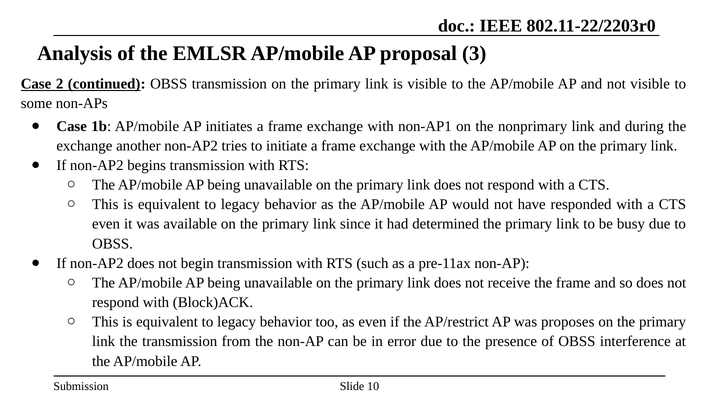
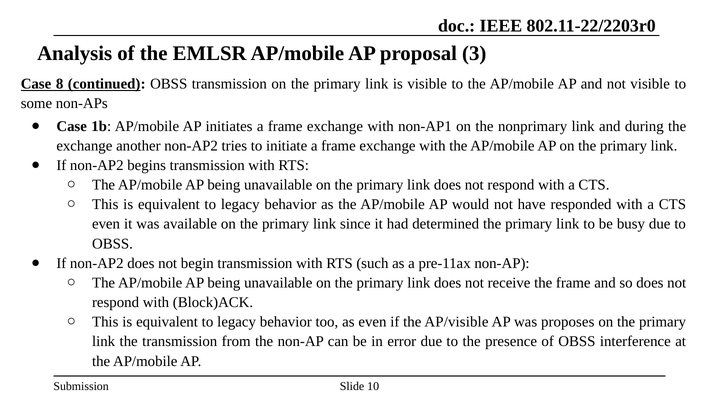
2: 2 -> 8 (60, 84)
AP/restrict: AP/restrict -> AP/visible (456, 322)
